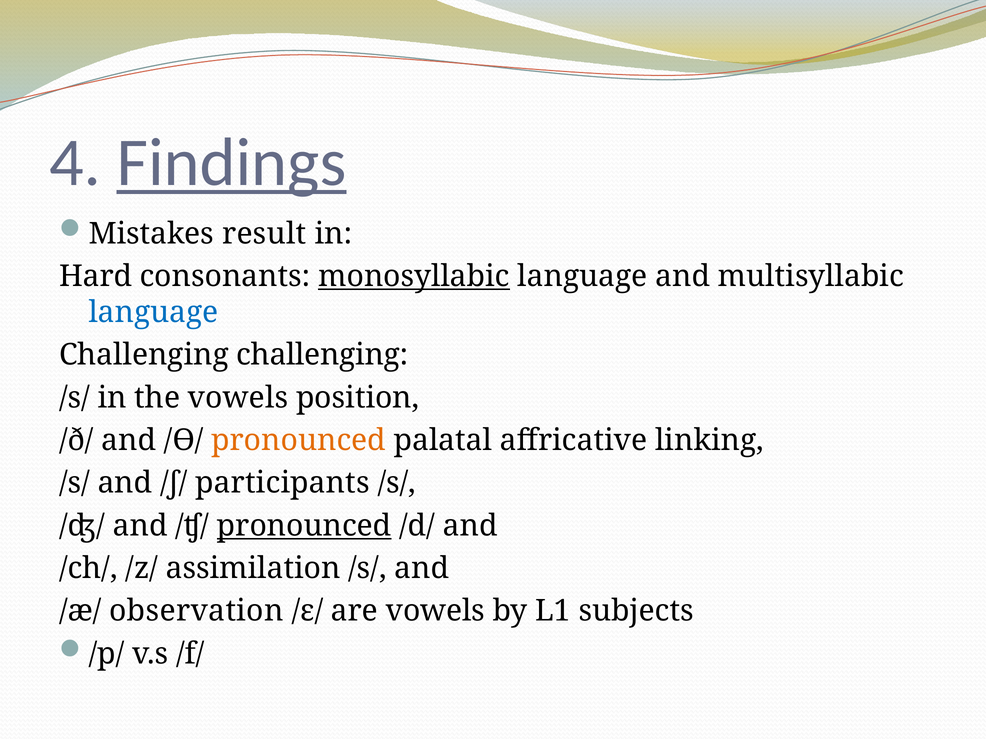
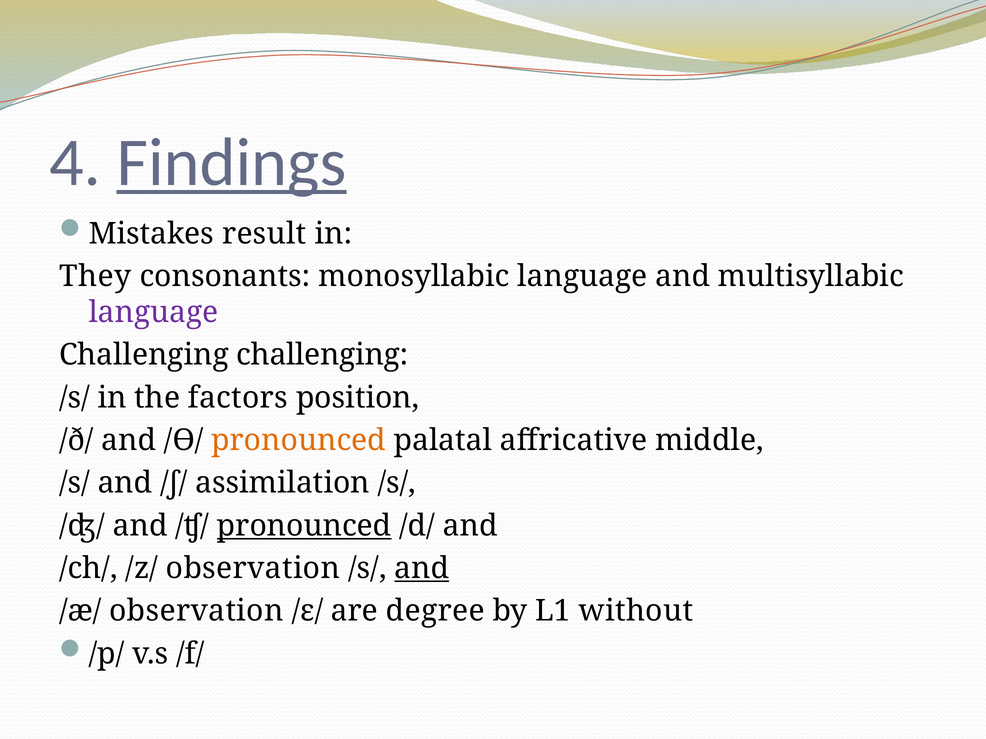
Hard: Hard -> They (95, 276)
monosyllabic underline: present -> none (414, 276)
language colour: blue -> purple (154, 313)
the vowels: vowels -> factors (238, 398)
linking: linking -> middle (709, 441)
participants: participants -> assimilation (283, 483)
/z/ assimilation: assimilation -> observation (253, 569)
and underline: none -> present (422, 569)
are vowels: vowels -> degree (435, 611)
subjects: subjects -> without (636, 611)
